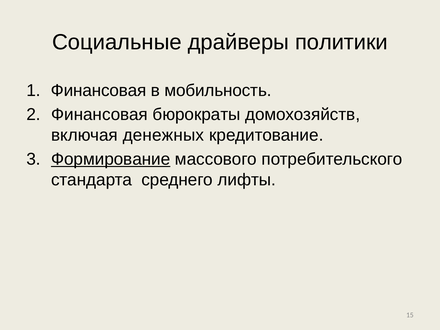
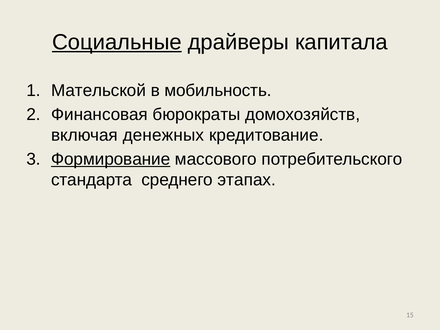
Социальные underline: none -> present (117, 42)
политики: политики -> капитала (341, 42)
Финансовая: Финансовая -> Мательской (99, 91)
лифты: лифты -> этапах (247, 180)
